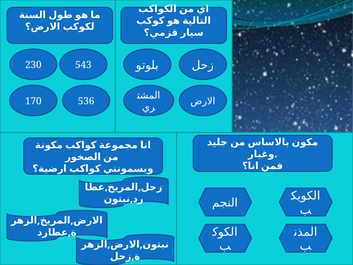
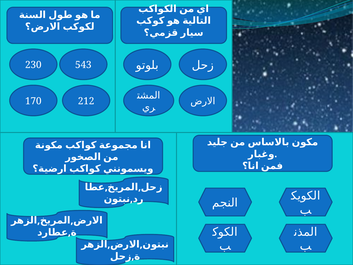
536: 536 -> 212 (86, 101)
